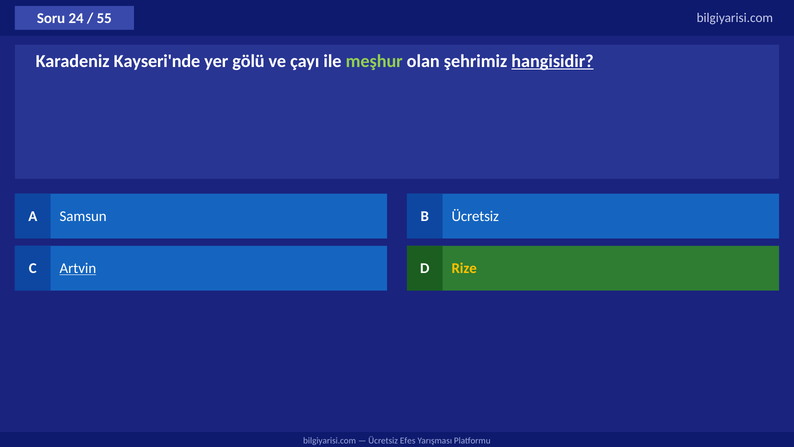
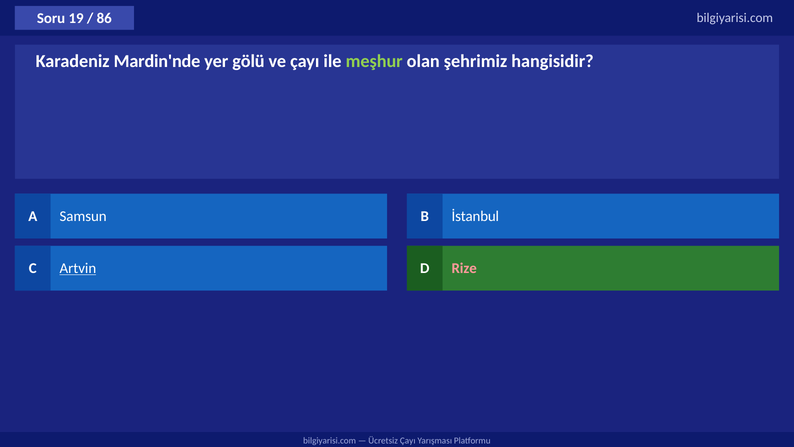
24: 24 -> 19 (76, 18)
55: 55 -> 86 (104, 18)
Kayseri'nde: Kayseri'nde -> Mardin'nde (157, 61)
hangisidir underline: present -> none (552, 61)
B Ücretsiz: Ücretsiz -> İstanbul (475, 216)
Rize colour: yellow -> pink (464, 268)
Ücretsiz Efes: Efes -> Çayı (408, 440)
